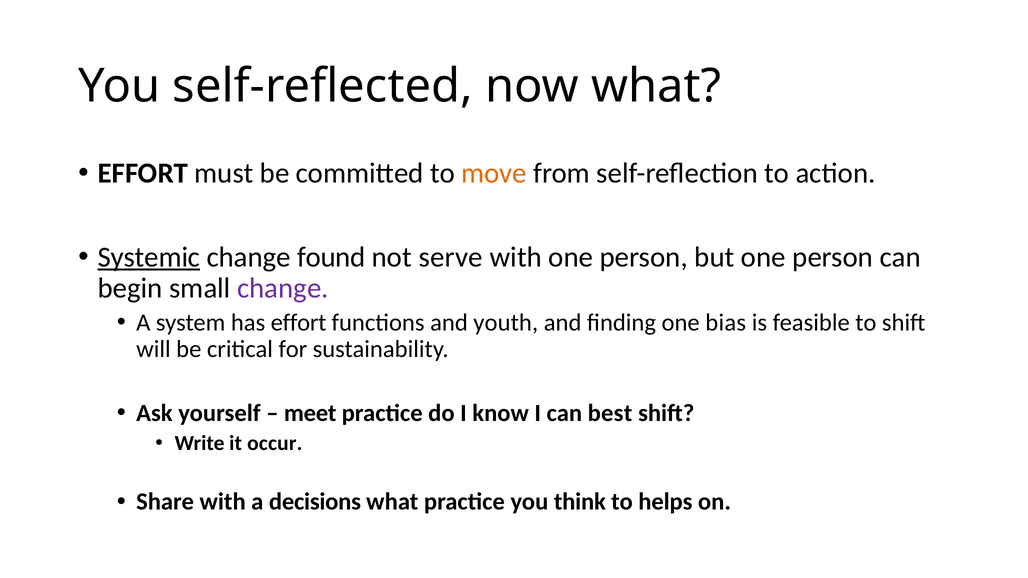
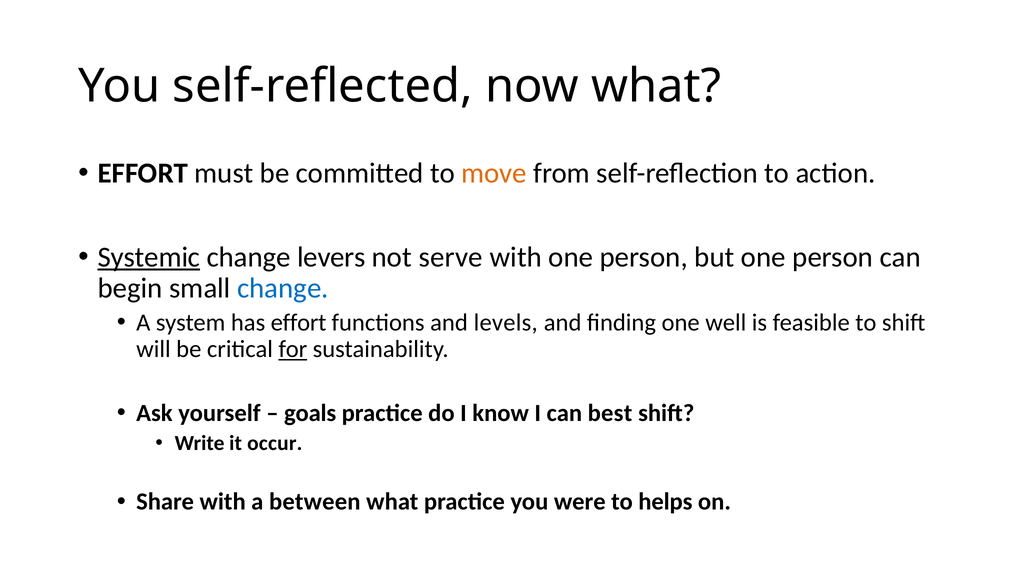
found: found -> levers (331, 257)
change colour: purple -> blue (283, 288)
youth: youth -> levels (506, 323)
bias: bias -> well (726, 323)
for underline: none -> present (293, 349)
meet: meet -> goals (310, 413)
decisions: decisions -> between (315, 502)
think: think -> were (580, 502)
